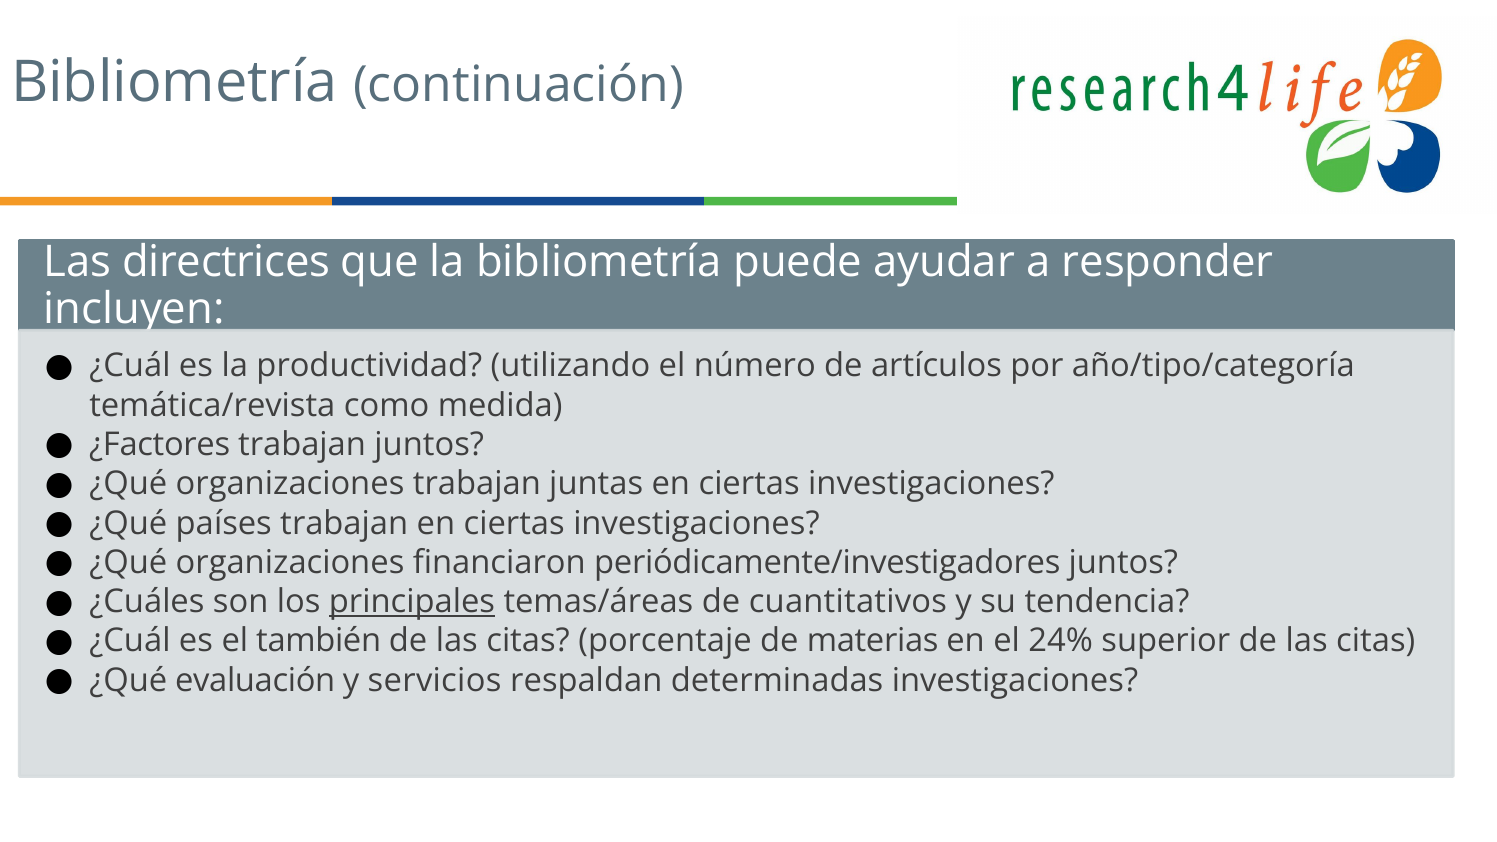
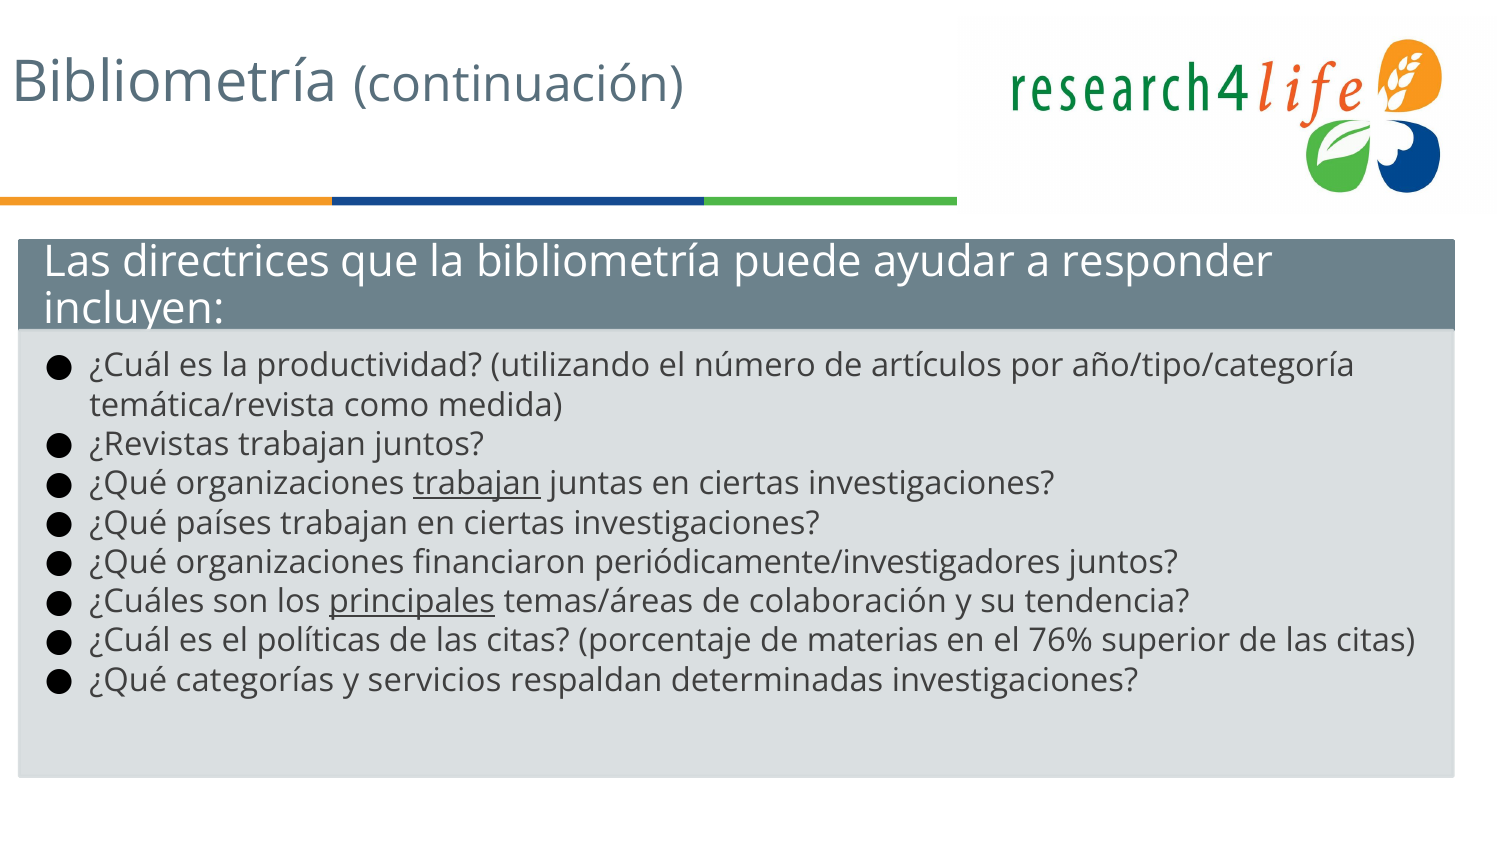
¿Factores: ¿Factores -> ¿Revistas (159, 445)
trabajan underline: none -> present (477, 484)
cuantitativos: cuantitativos -> colaboración (848, 602)
también: también -> políticas (319, 641)
24%: 24% -> 76% (1061, 641)
evaluación: evaluación -> categorías (255, 680)
